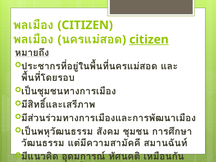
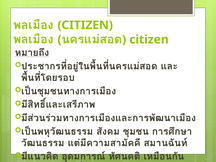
citizen underline: present -> none (149, 40)
